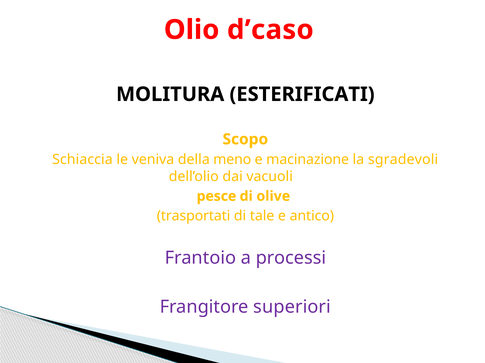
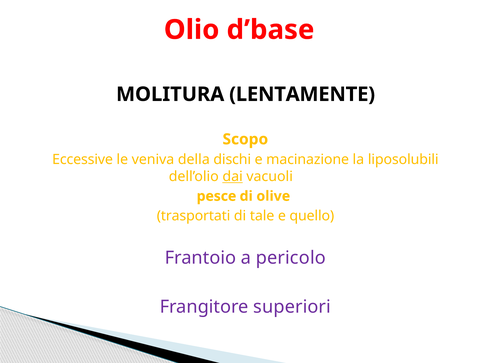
d’caso: d’caso -> d’base (270, 30)
ESTERIFICATI: ESTERIFICATI -> LENTAMENTE (302, 94)
Schiaccia: Schiaccia -> Eccessive (83, 160)
meno: meno -> dischi (232, 160)
sgradevoli: sgradevoli -> liposolubili (403, 160)
dai underline: none -> present (233, 177)
antico: antico -> quello (312, 216)
processi: processi -> pericolo (291, 258)
